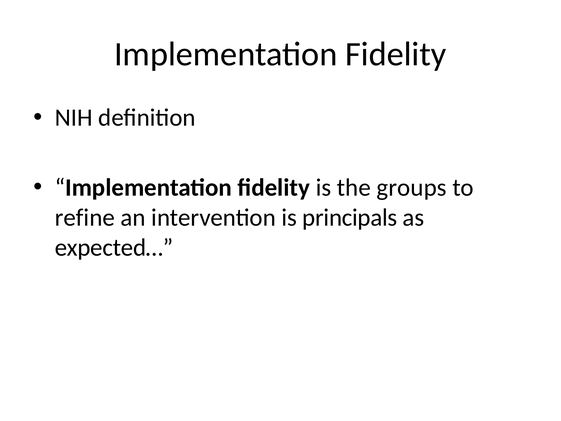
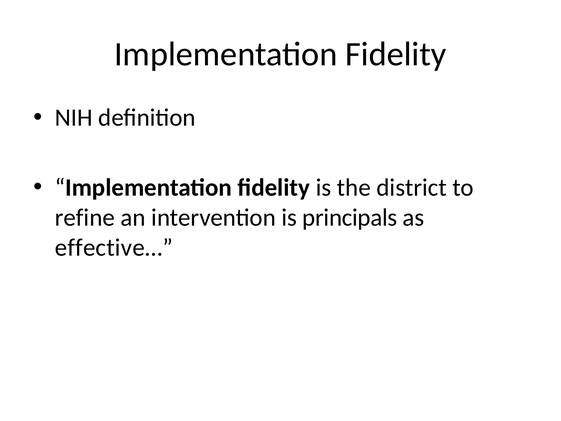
groups: groups -> district (412, 188)
expected…: expected… -> effective… (114, 247)
